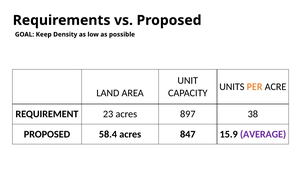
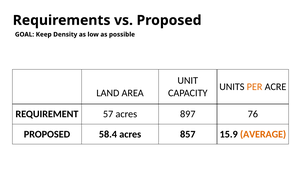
23: 23 -> 57 (108, 114)
38: 38 -> 76 (253, 114)
847: 847 -> 857 (188, 134)
AVERAGE colour: purple -> orange (263, 134)
